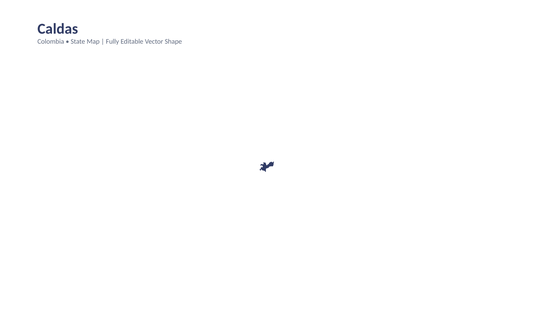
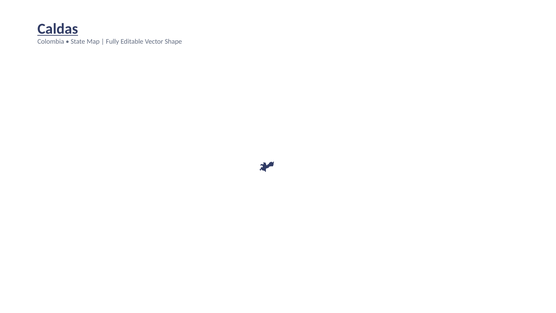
Caldas underline: none -> present (58, 29)
